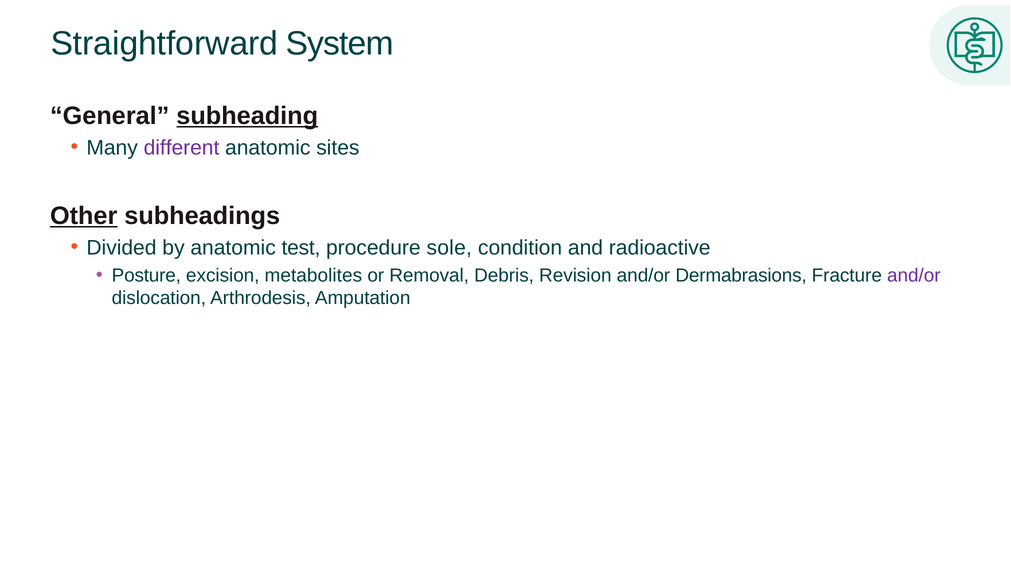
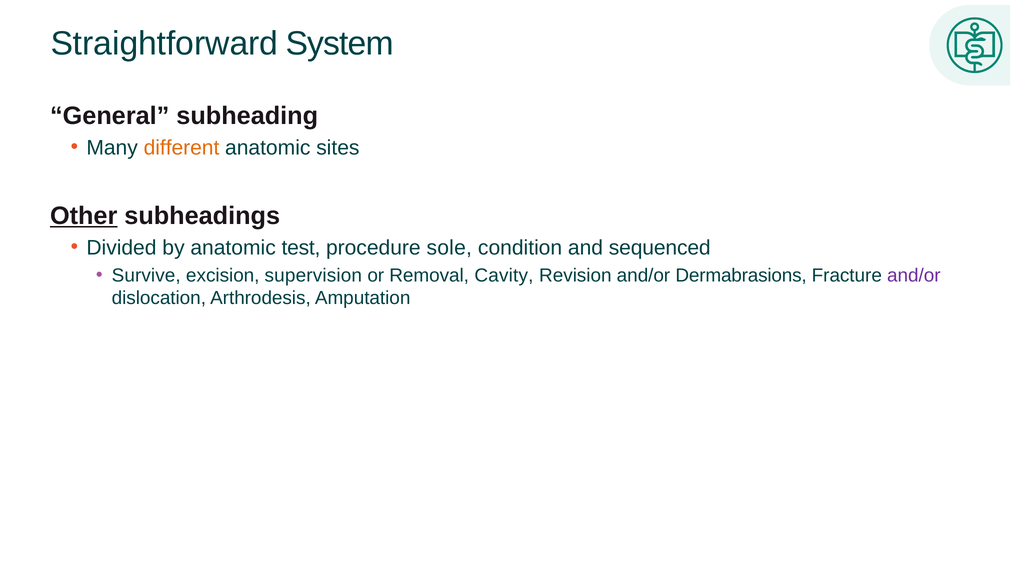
subheading underline: present -> none (247, 116)
different colour: purple -> orange (182, 148)
radioactive: radioactive -> sequenced (660, 248)
Posture: Posture -> Survive (146, 276)
metabolites: metabolites -> supervision (313, 276)
Debris: Debris -> Cavity (504, 276)
